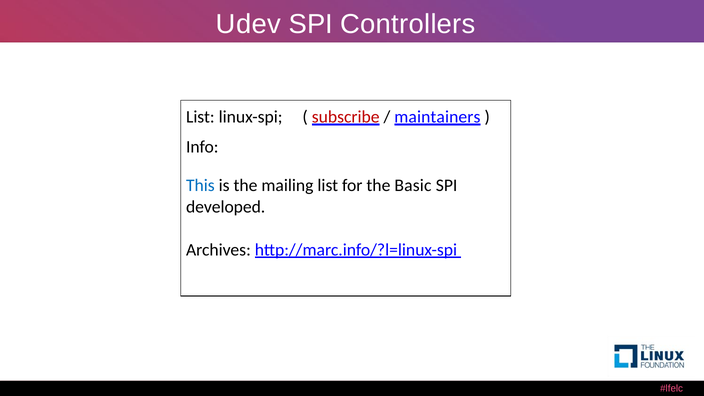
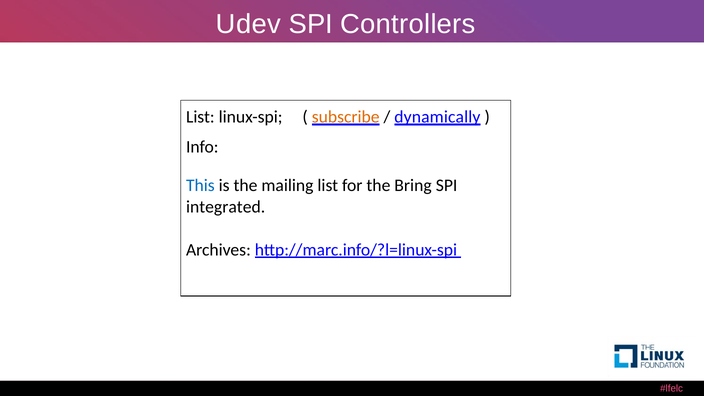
subscribe colour: red -> orange (346, 117)
maintainers: maintainers -> dynamically (437, 117)
Basic: Basic -> Bring (413, 185)
developed: developed -> integrated (226, 207)
